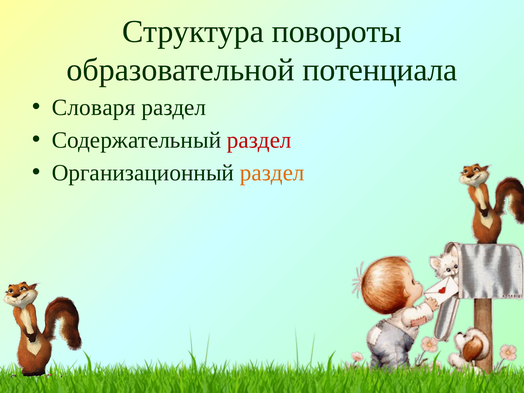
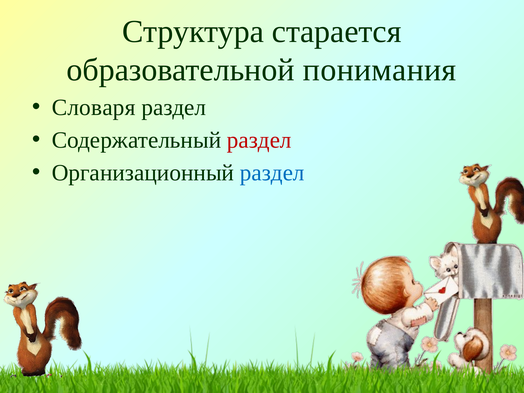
повороты: повороты -> старается (337, 32)
потенциала: потенциала -> понимания (380, 70)
раздел colour: orange -> blue (272, 173)
